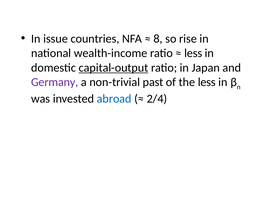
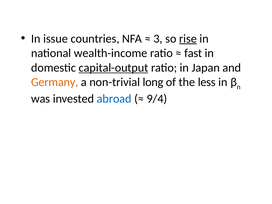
8: 8 -> 3 (158, 39)
rise underline: none -> present (188, 39)
less: less -> fast (193, 53)
Germany colour: purple -> orange (55, 82)
past: past -> long (153, 82)
2/4: 2/4 -> 9/4 (157, 99)
